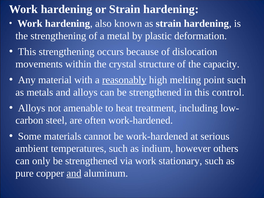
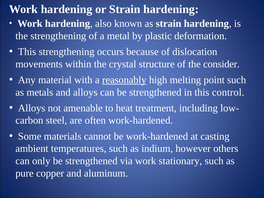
capacity: capacity -> consider (221, 64)
serious: serious -> casting (215, 136)
and underline: present -> none (74, 173)
